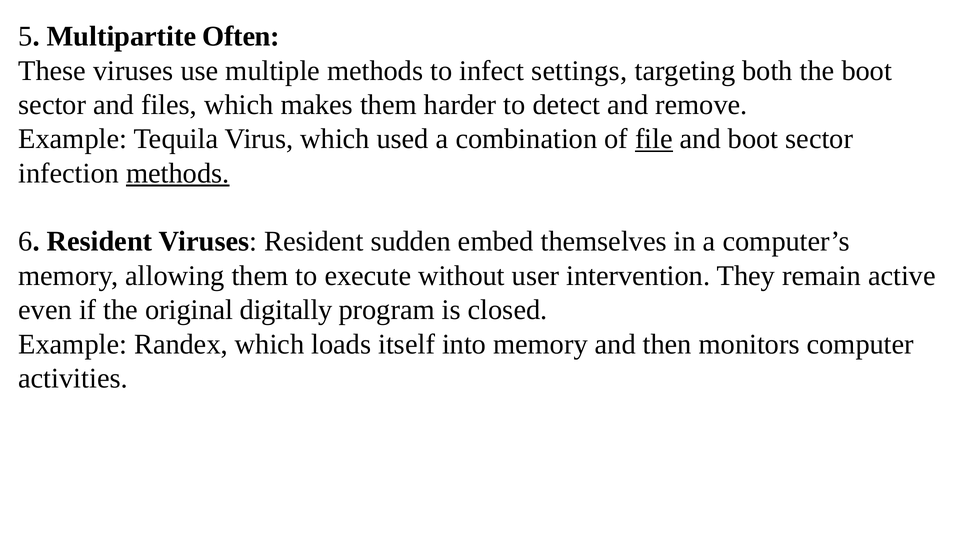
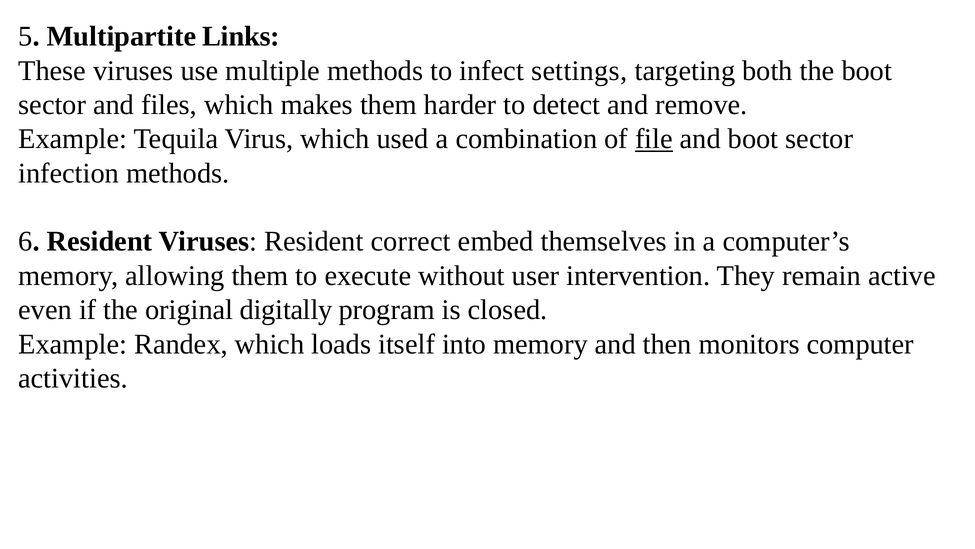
Often: Often -> Links (241, 36)
methods underline: present -> none (178, 173)
sudden: sudden -> correct (411, 241)
